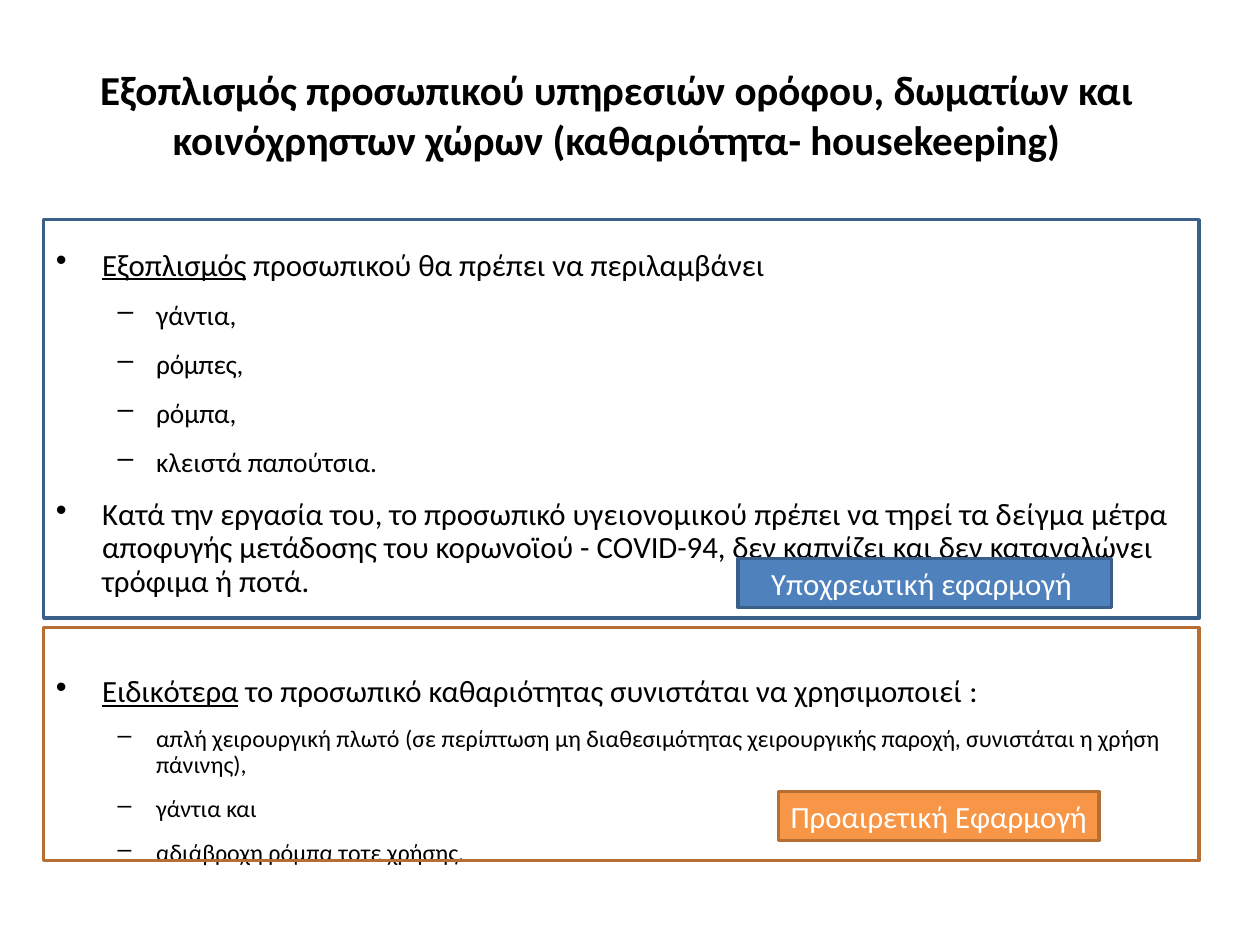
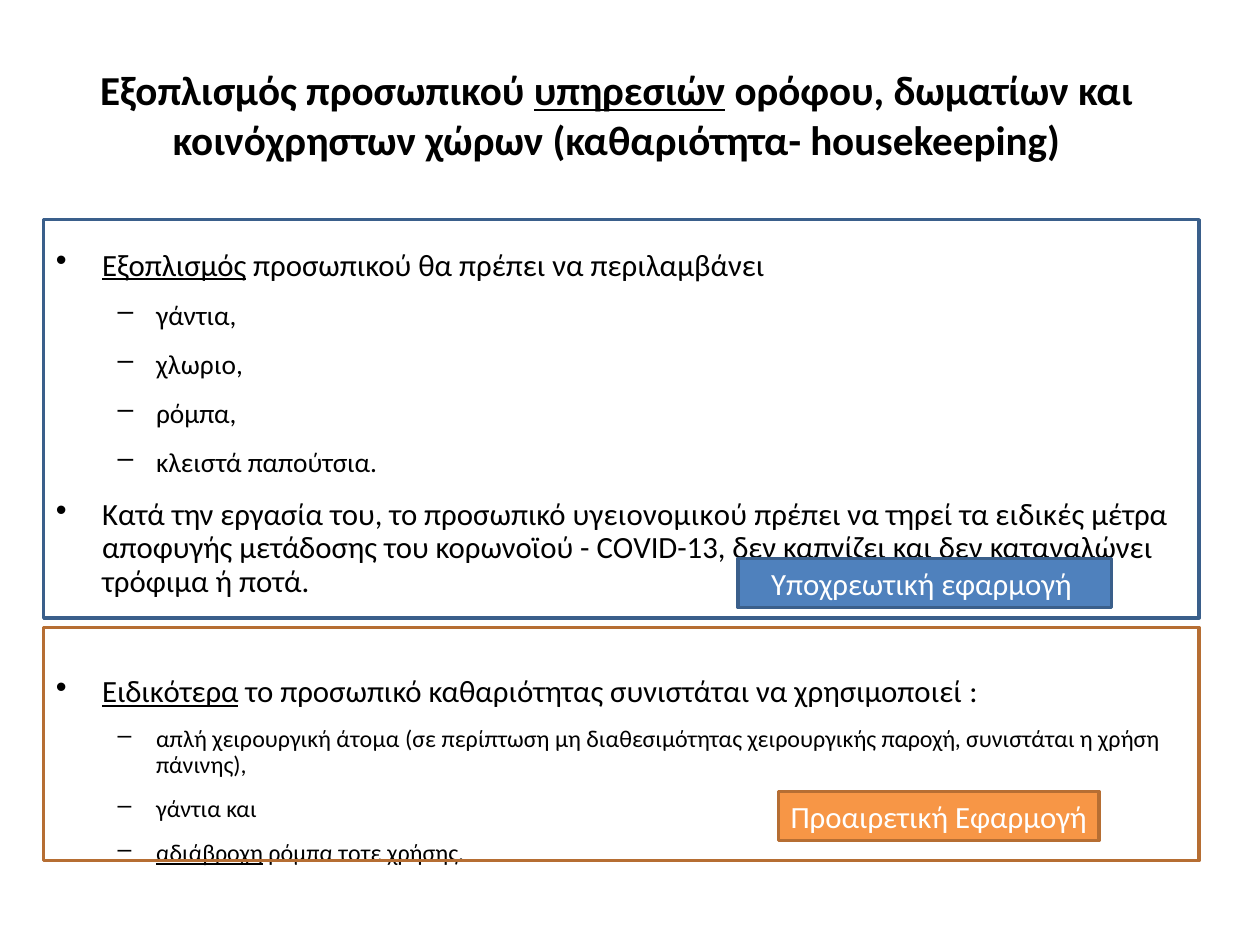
υπηρεσιών underline: none -> present (630, 92)
ρόμπες: ρόμπες -> χλωριο (200, 365)
δείγμα: δείγμα -> ειδικές (1040, 515)
COVID-94: COVID-94 -> COVID-13 (661, 548)
πλωτό: πλωτό -> άτομα (368, 740)
αδιάβροχη underline: none -> present (210, 854)
